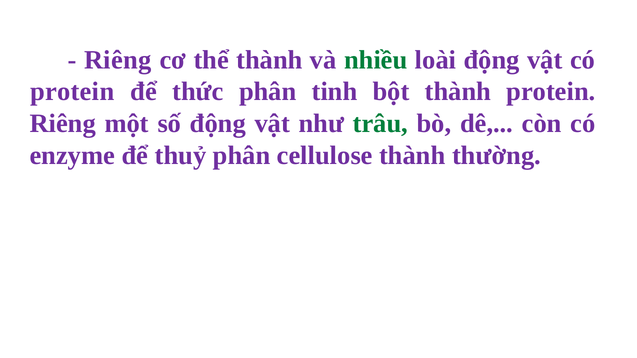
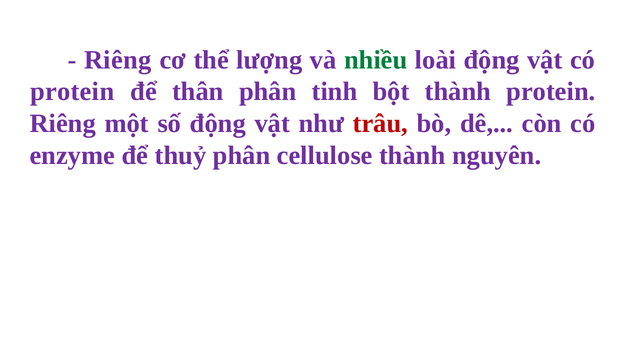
thể thành: thành -> lượng (269, 60)
thức: thức -> thân (198, 92)
trâu colour: green -> red (380, 124)
thường: thường -> nguyên (497, 155)
